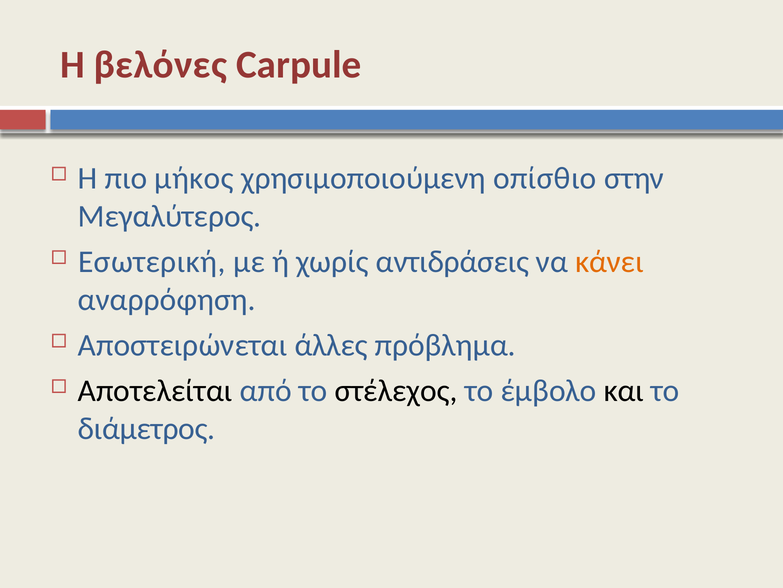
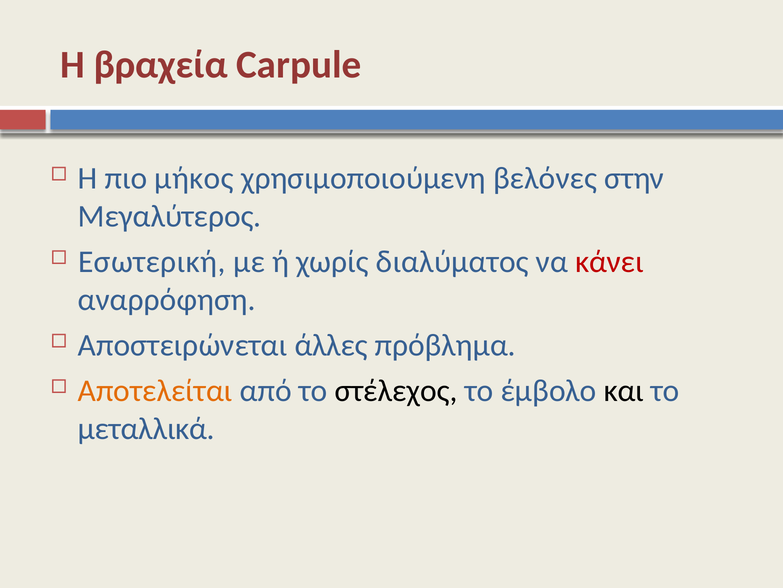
βελόνες: βελόνες -> βραχεία (161, 65)
οπίσθιο: οπίσθιο -> βελόνες (545, 178)
αντιδράσεις: αντιδράσεις -> διαλύματος (452, 262)
κάνει colour: orange -> red (609, 262)
Αποτελείται colour: black -> orange (155, 390)
διάμετρος: διάμετρος -> μεταλλικά (146, 428)
